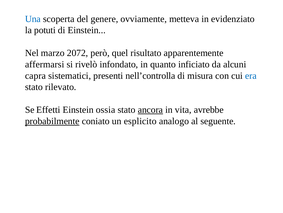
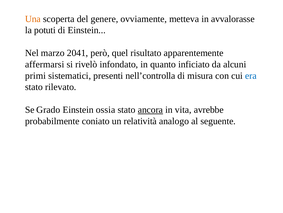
Una colour: blue -> orange (33, 19)
evidenziato: evidenziato -> avvalorasse (233, 19)
2072: 2072 -> 2041 (78, 53)
capra: capra -> primi (35, 75)
Effetti: Effetti -> Grado (48, 109)
probabilmente underline: present -> none (52, 121)
esplicito: esplicito -> relatività (140, 121)
